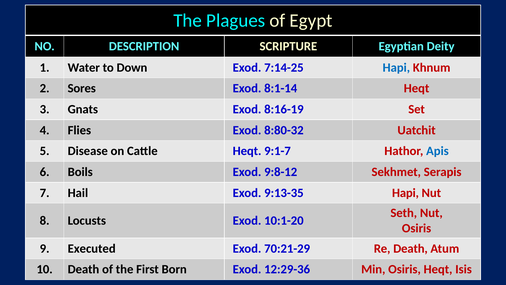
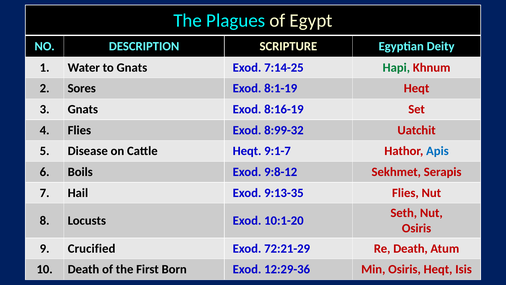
to Down: Down -> Gnats (132, 67)
Hapi colour: blue -> green (396, 67)
8:1-14: 8:1-14 -> 8:1-19 (281, 88)
8:80-32: 8:80-32 -> 8:99-32 (284, 130)
9:13-35 Hapi: Hapi -> Flies (405, 193)
Executed: Executed -> Crucified (92, 248)
70:21-29: 70:21-29 -> 72:21-29 (287, 248)
